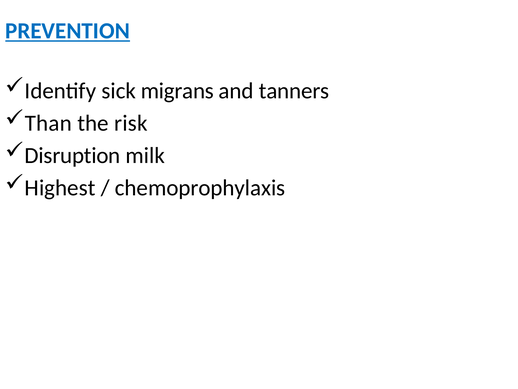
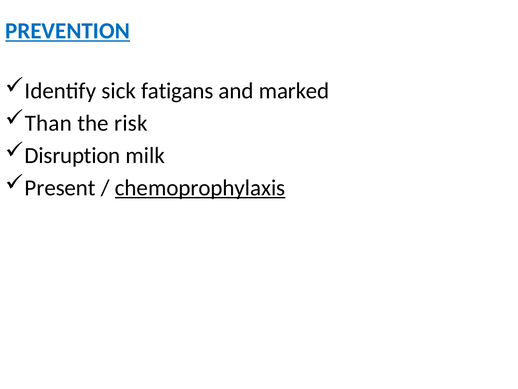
migrans: migrans -> fatigans (177, 91)
tanners: tanners -> marked (294, 91)
Highest: Highest -> Present (60, 188)
chemoprophylaxis underline: none -> present (200, 188)
